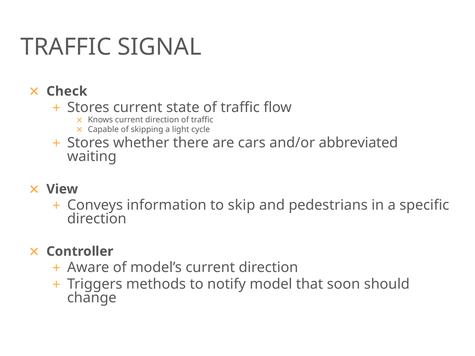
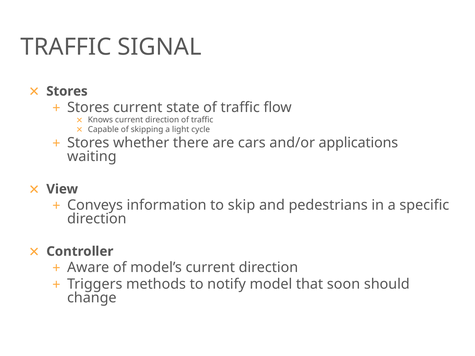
Check: Check -> Stores (67, 91)
abbreviated: abbreviated -> applications (358, 143)
